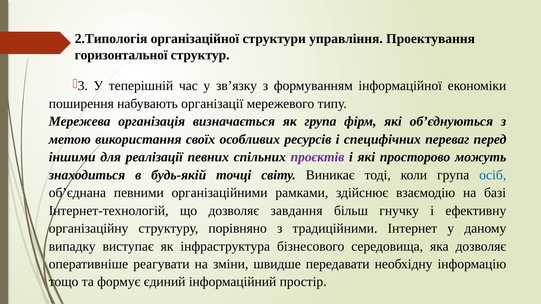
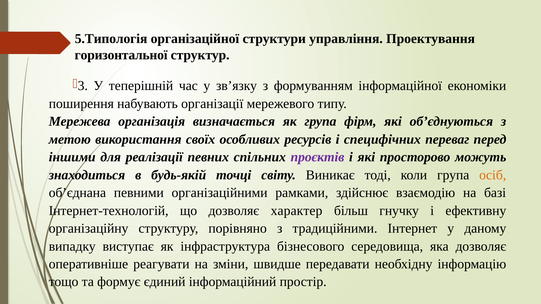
2.Типологія: 2.Типологія -> 5.Типологія (111, 39)
осіб colour: blue -> orange (493, 175)
завдання: завдання -> характер (297, 211)
